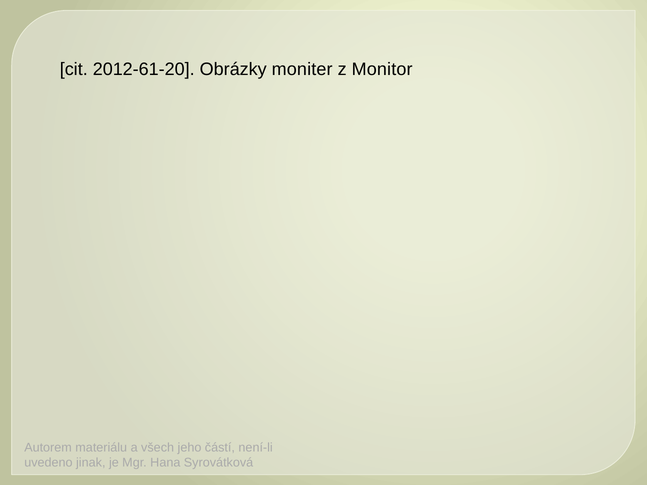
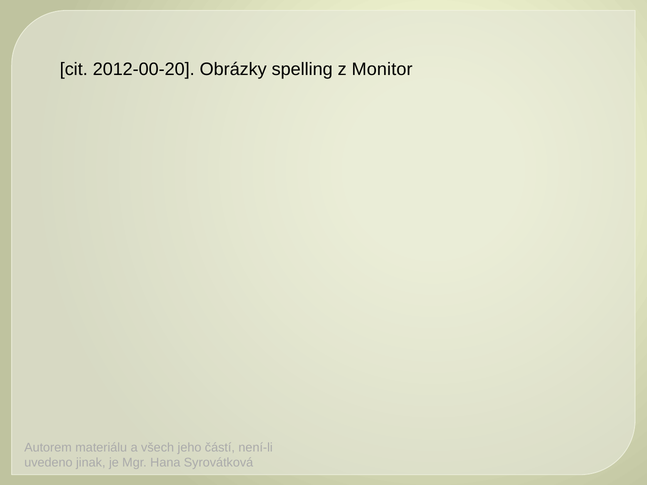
2012-61-20: 2012-61-20 -> 2012-00-20 (144, 69)
moniter: moniter -> spelling (302, 69)
